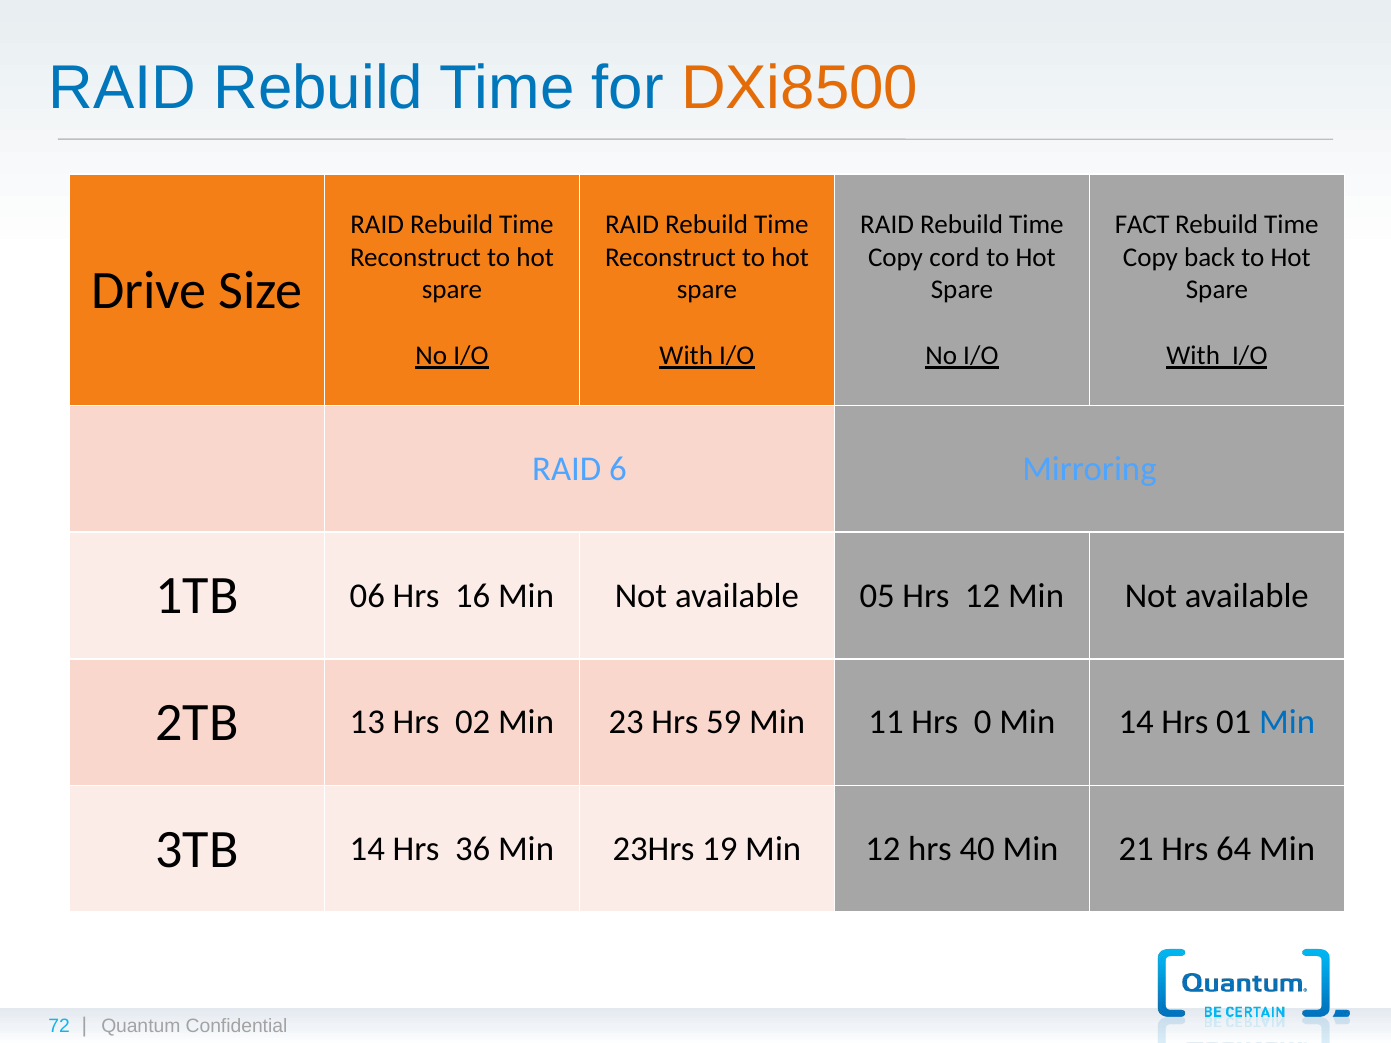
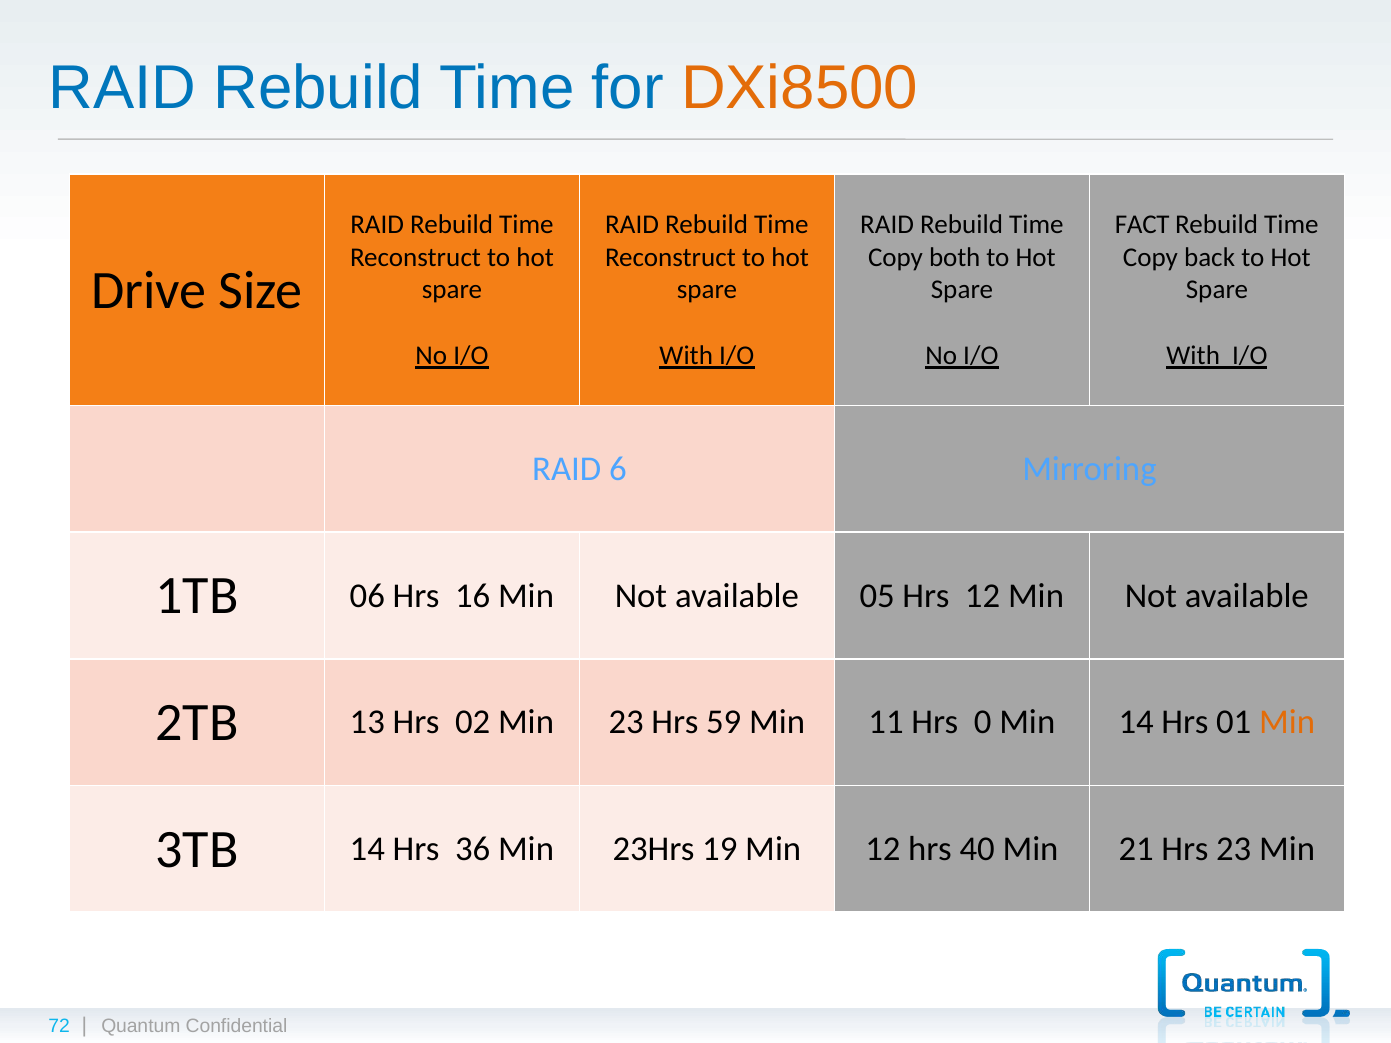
cord: cord -> both (955, 257)
Min colour: blue -> orange (1287, 723)
Hrs 64: 64 -> 23 (1234, 849)
